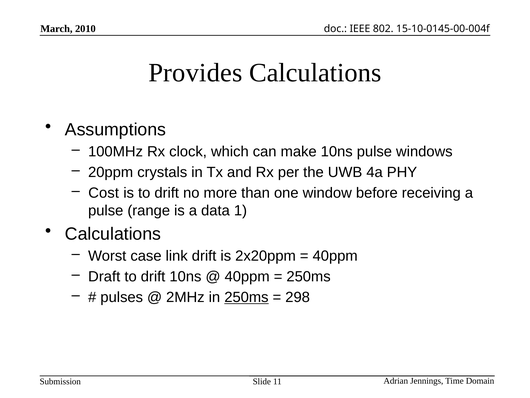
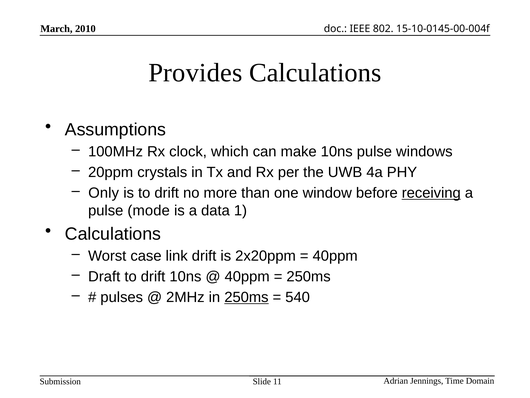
Cost: Cost -> Only (104, 193)
receiving underline: none -> present (431, 193)
range: range -> mode (149, 210)
298: 298 -> 540 (298, 297)
